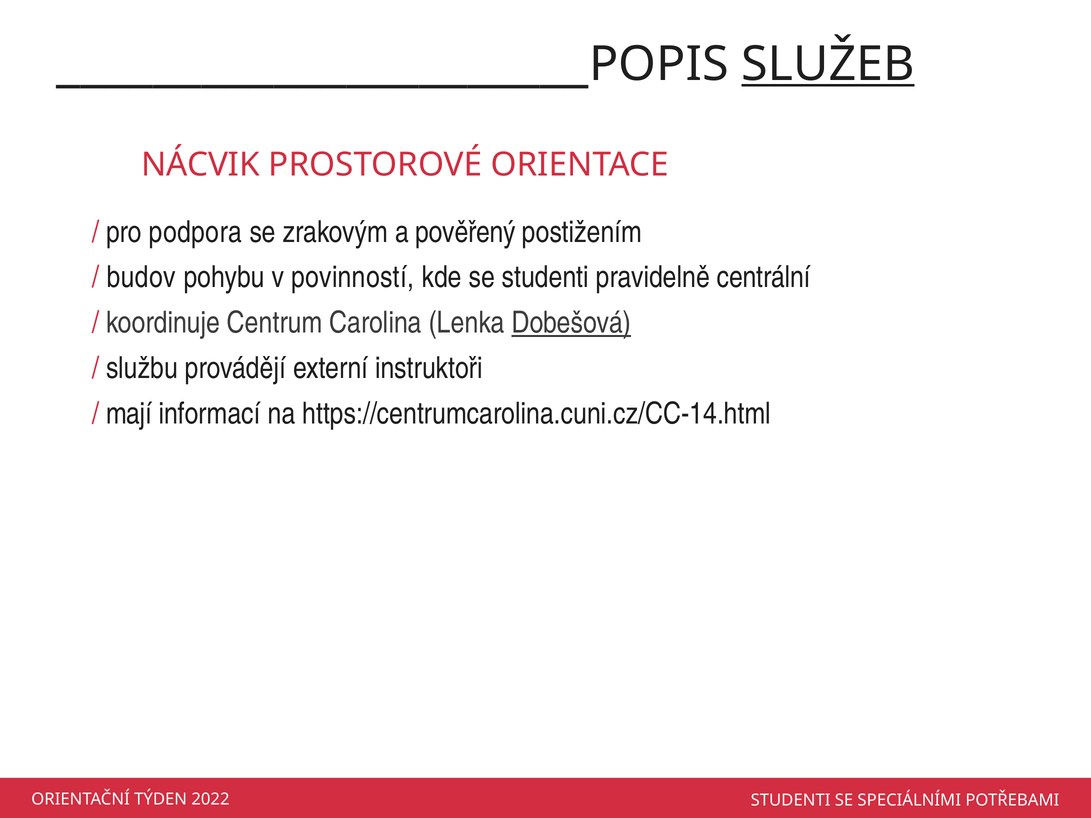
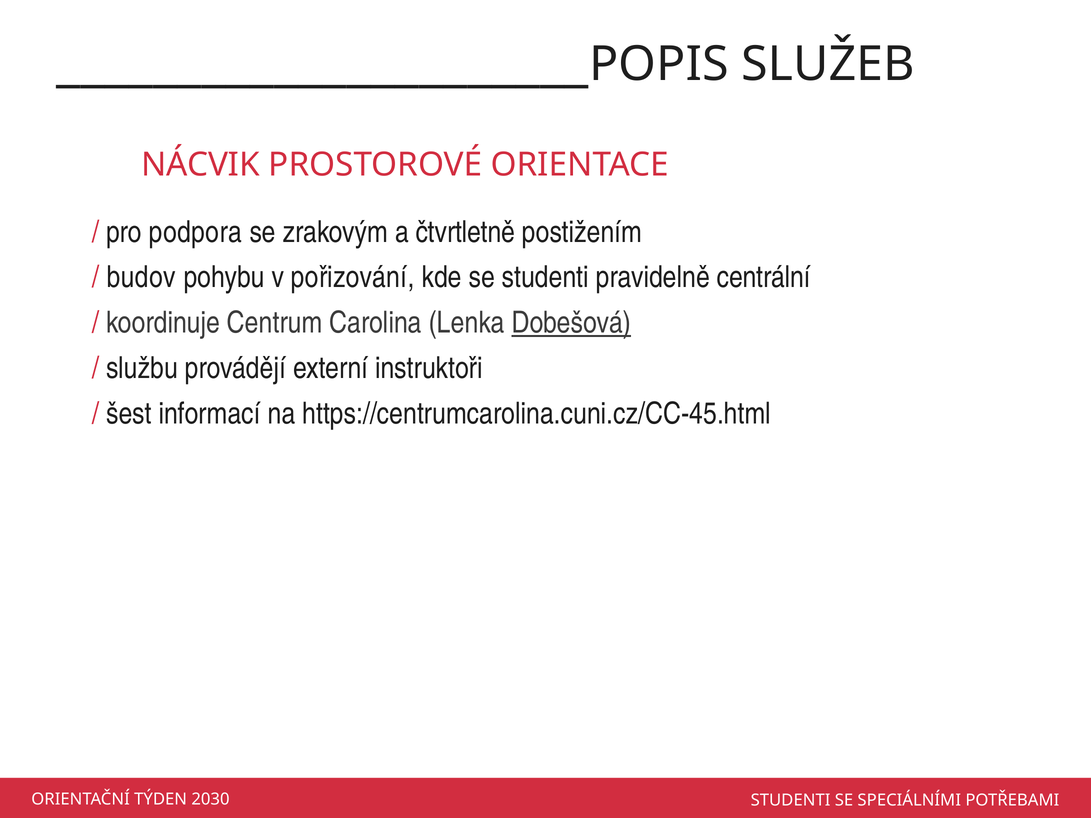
SLUŽEB underline: present -> none (828, 64)
pověřený: pověřený -> čtvrtletně (465, 232)
povinností: povinností -> pořizování (353, 278)
mají: mají -> šest (129, 414)
https://centrumcarolina.cuni.cz/CC-14.html: https://centrumcarolina.cuni.cz/CC-14.html -> https://centrumcarolina.cuni.cz/CC-45.html (537, 414)
2022: 2022 -> 2030 (210, 799)
